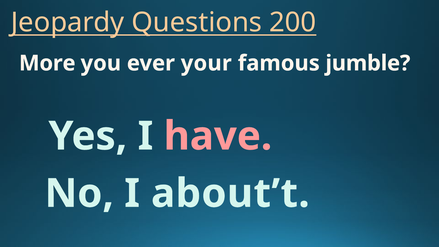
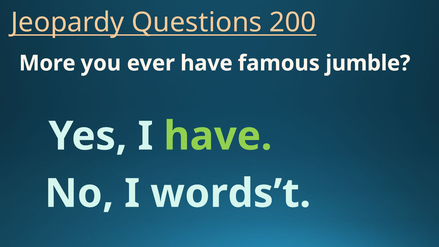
ever your: your -> have (206, 63)
have colour: pink -> light green (218, 136)
about’t: about’t -> words’t (231, 194)
